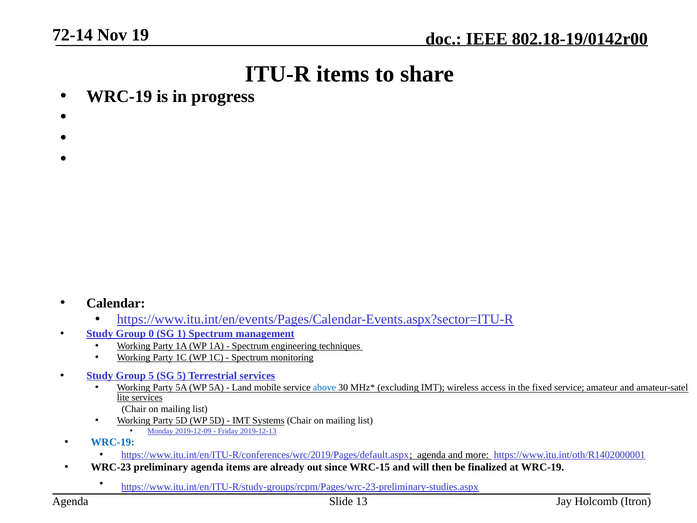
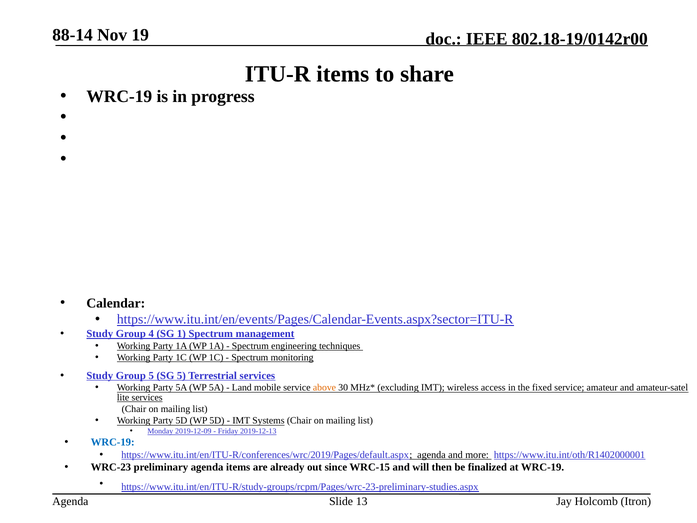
72-14: 72-14 -> 88-14 (73, 35)
0: 0 -> 4 (151, 334)
above colour: blue -> orange (324, 388)
